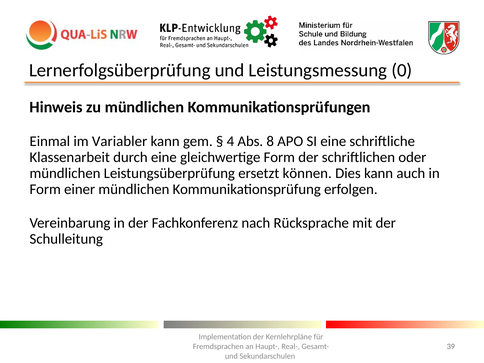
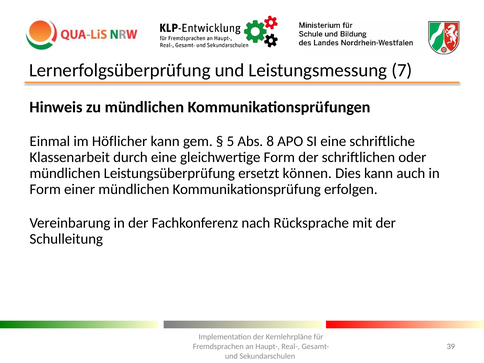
0: 0 -> 7 (402, 70)
Variabler: Variabler -> Höflicher (120, 141)
4: 4 -> 5 (230, 141)
